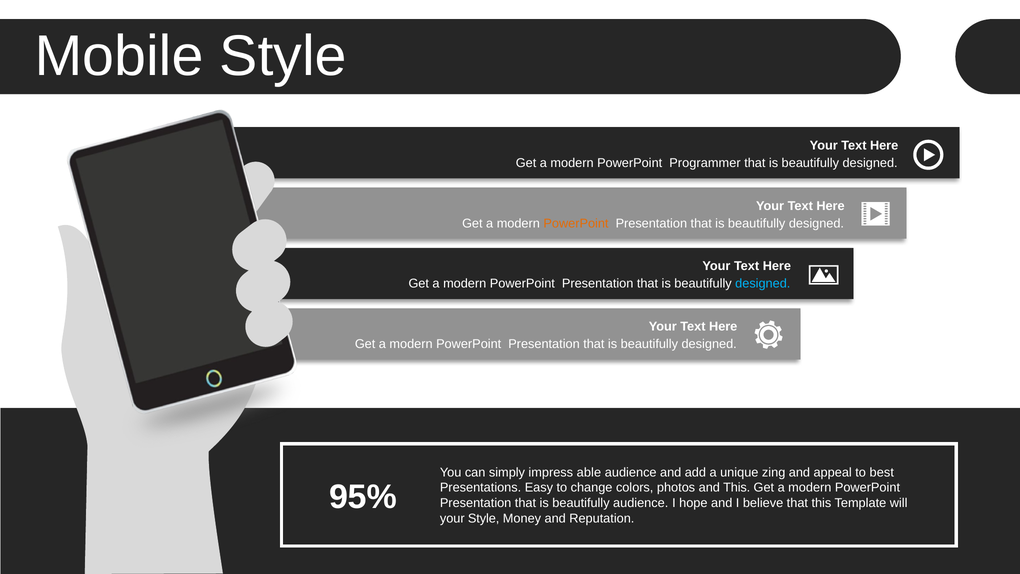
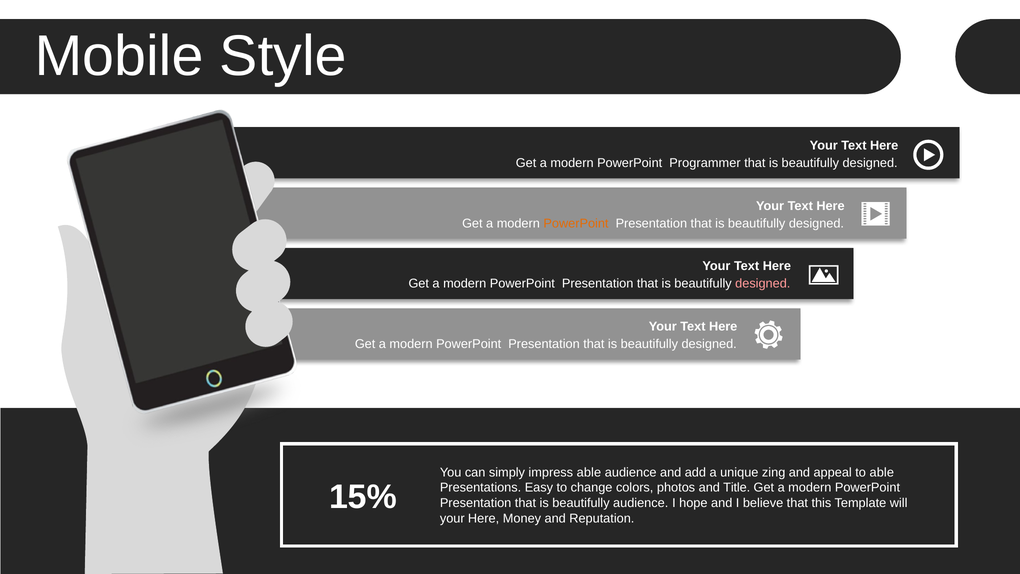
designed colour: light blue -> pink (763, 284)
to best: best -> able (882, 472)
95%: 95% -> 15% (363, 497)
and This: This -> Title (737, 488)
your Style: Style -> Here (484, 518)
